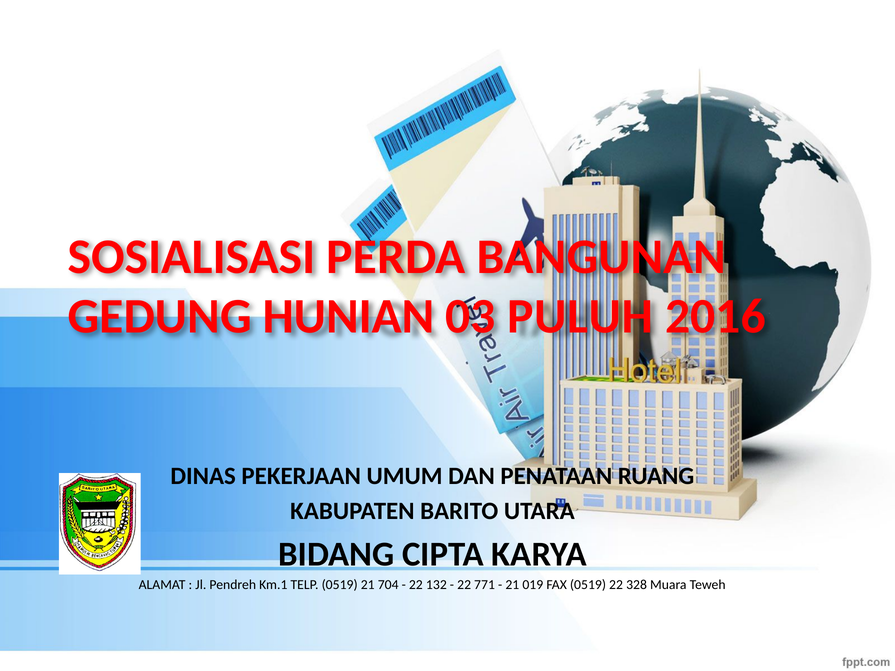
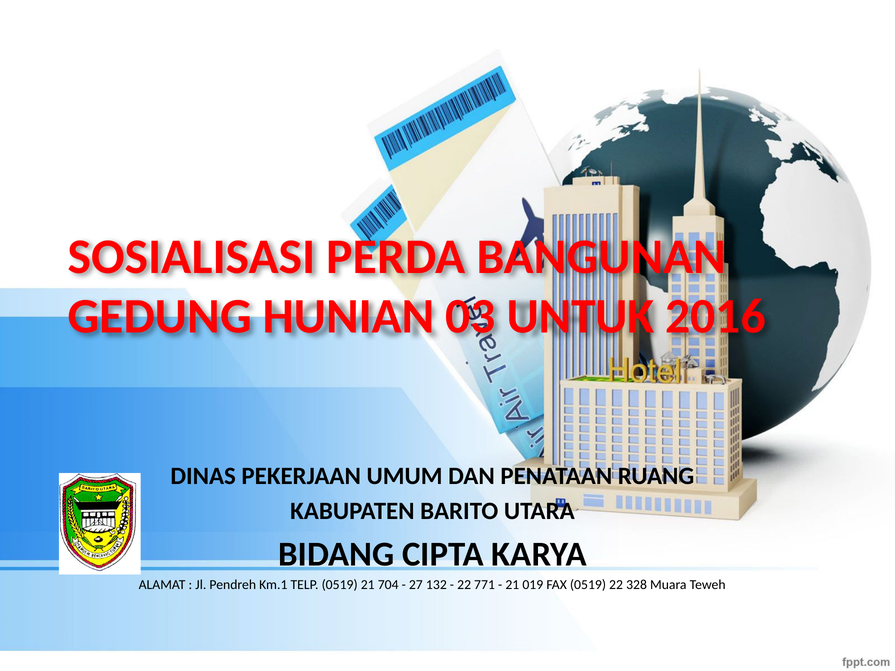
PULUH: PULUH -> UNTUK (581, 317)
22: 22 -> 27 (416, 585)
